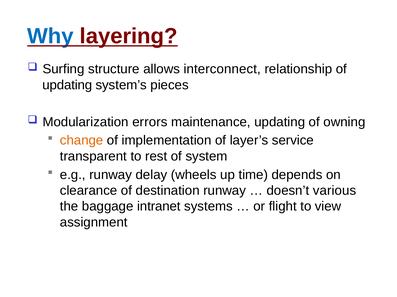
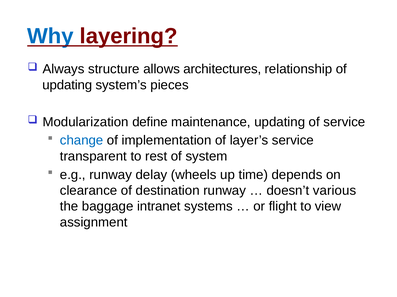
Surfing: Surfing -> Always (64, 69)
interconnect: interconnect -> architectures (222, 69)
errors: errors -> define (150, 122)
of owning: owning -> service (344, 122)
change colour: orange -> blue (82, 141)
